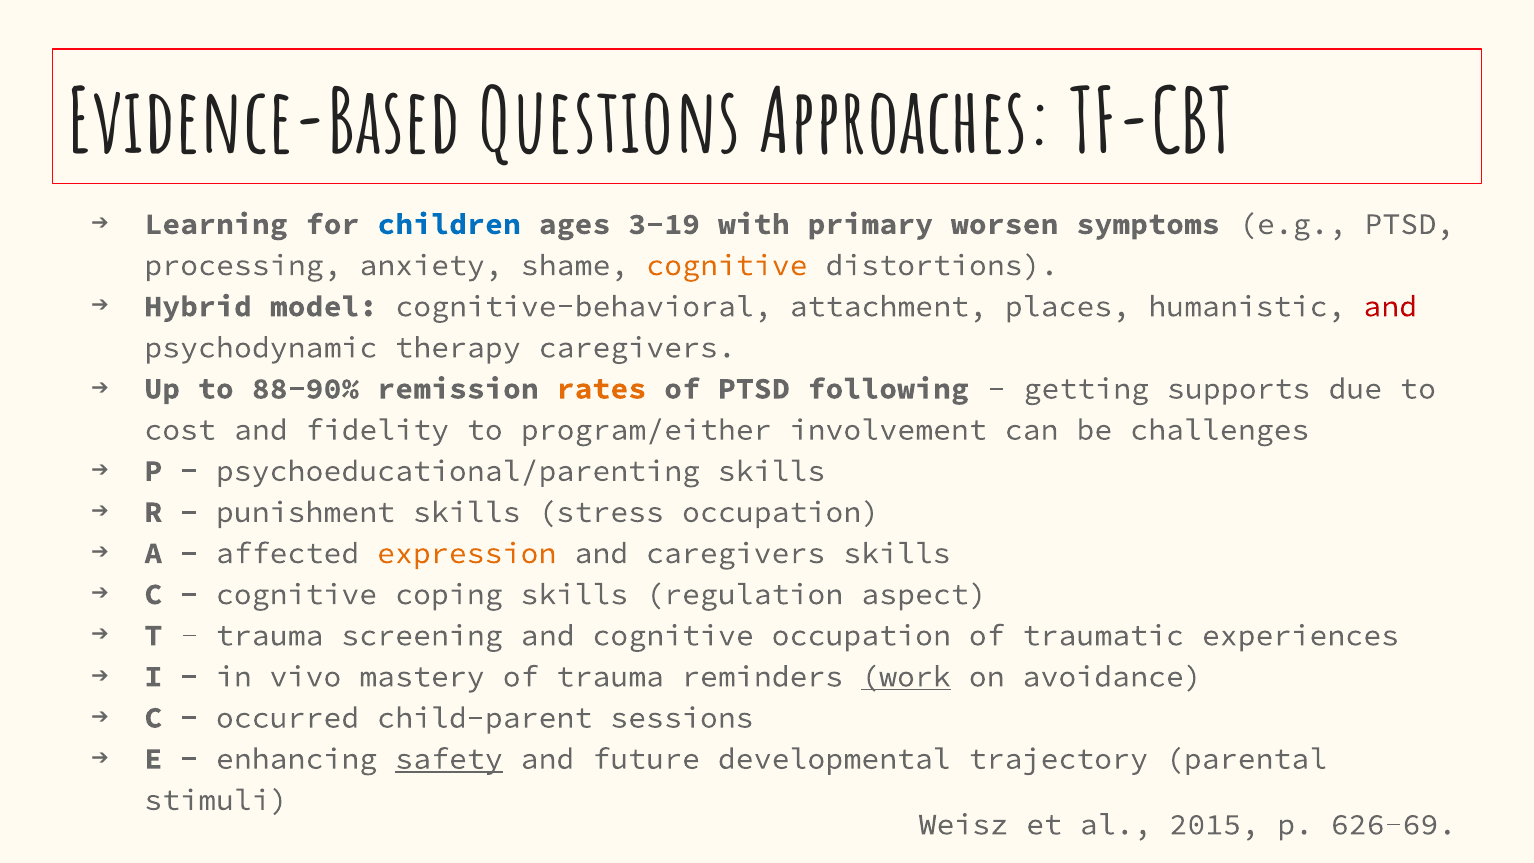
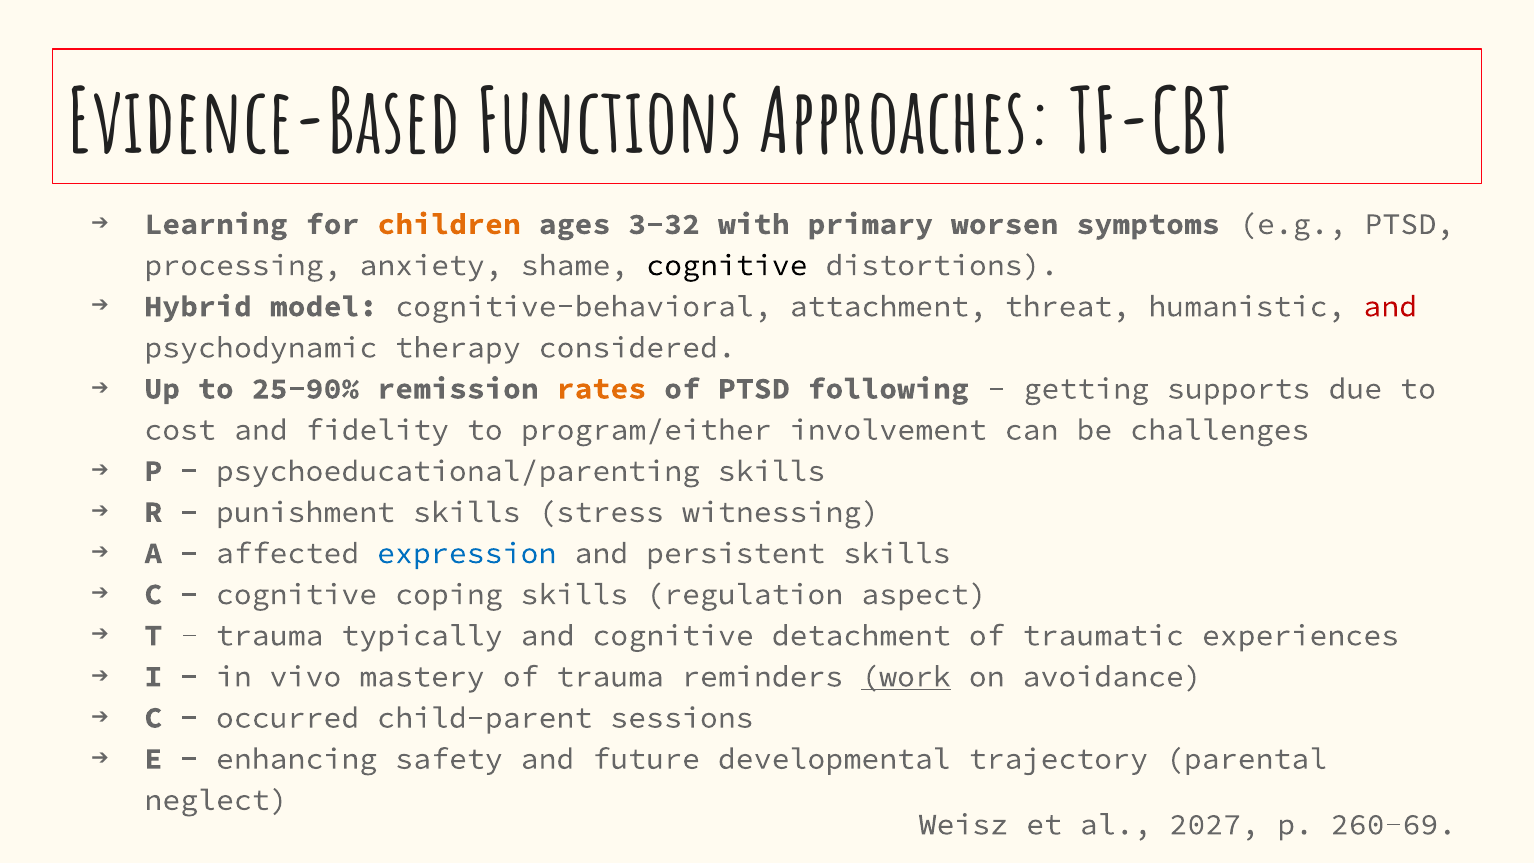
Questions: Questions -> Functions (610, 124)
children colour: blue -> orange (449, 224)
3-19: 3-19 -> 3-32 (664, 224)
cognitive colour: orange -> black (727, 265)
places: places -> threat (1067, 306)
therapy caregivers: caregivers -> considered (637, 348)
88-90%: 88-90% -> 25-90% (306, 389)
stress occupation: occupation -> witnessing (781, 512)
expression colour: orange -> blue (467, 553)
and caregivers: caregivers -> persistent (736, 553)
screening: screening -> typically (422, 635)
cognitive occupation: occupation -> detachment (861, 635)
safety underline: present -> none (449, 759)
stimuli: stimuli -> neglect (216, 800)
2015: 2015 -> 2027 (1214, 824)
626-69: 626-69 -> 260-69 (1394, 824)
